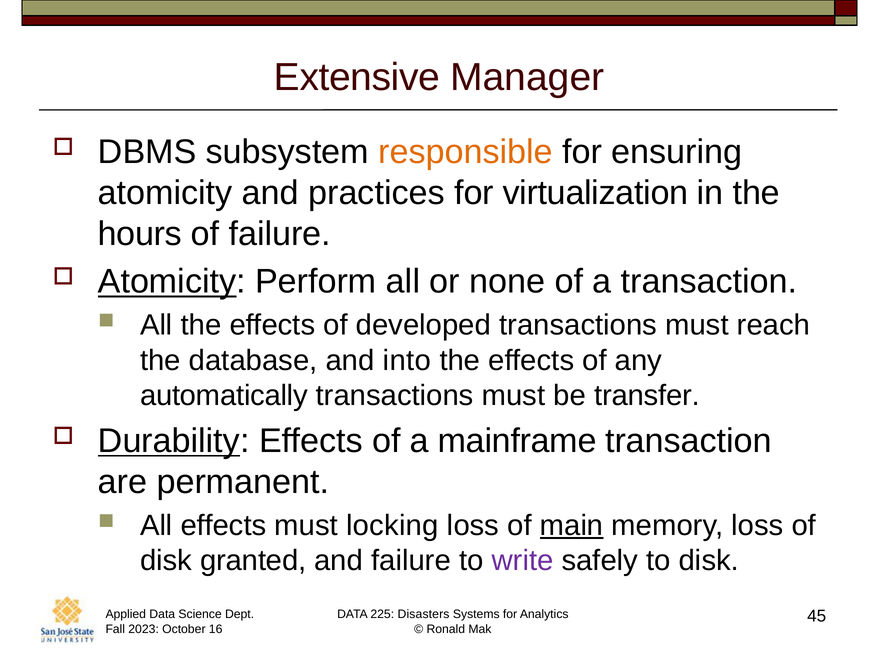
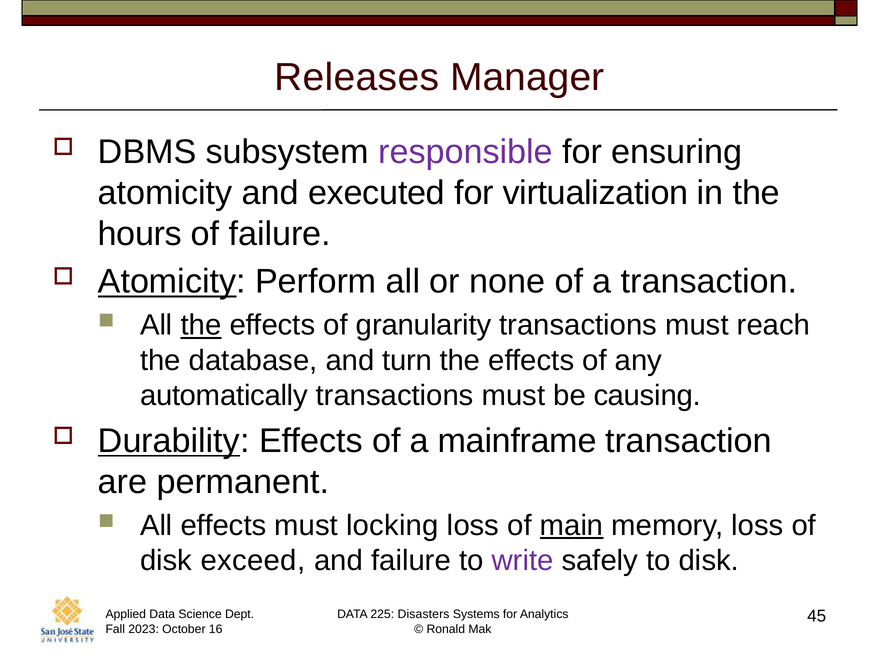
Extensive: Extensive -> Releases (357, 77)
responsible colour: orange -> purple (466, 152)
practices: practices -> executed (377, 193)
the underline: none -> present (201, 325)
developed: developed -> granularity (424, 325)
into: into -> turn (407, 361)
transfer: transfer -> causing (647, 396)
granted: granted -> exceed (253, 561)
